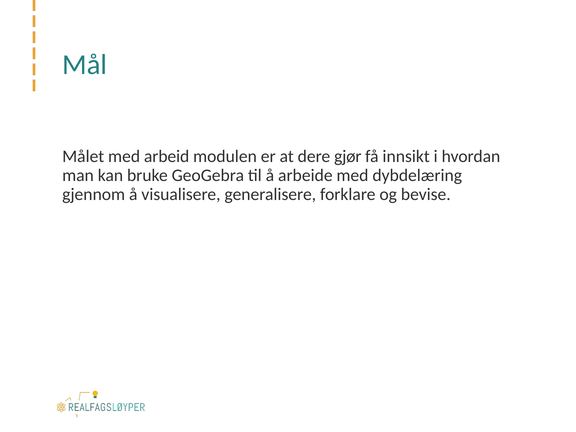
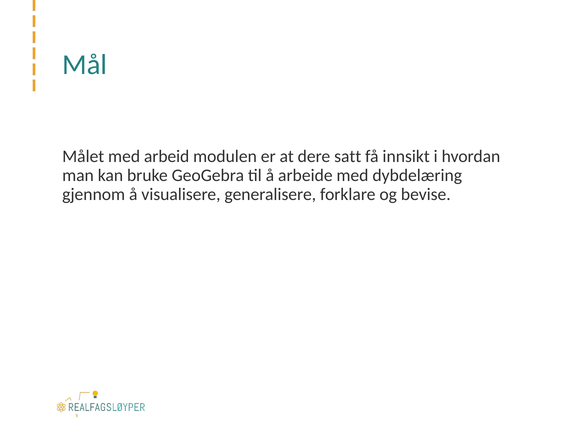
gjør: gjør -> satt (348, 156)
